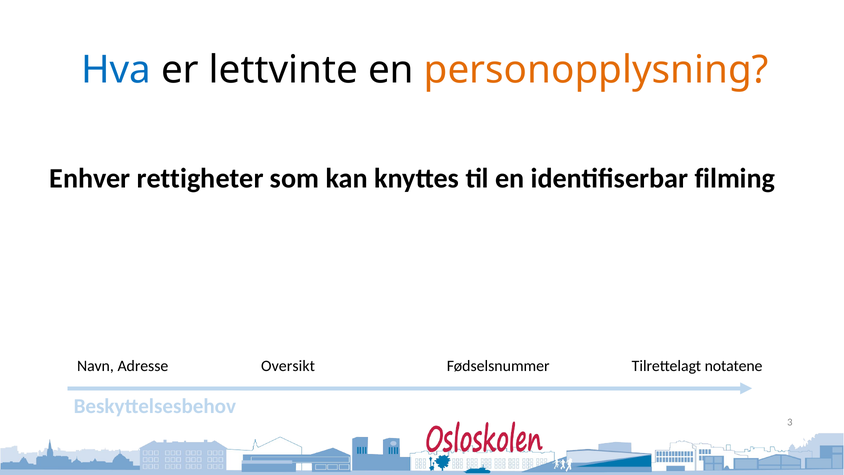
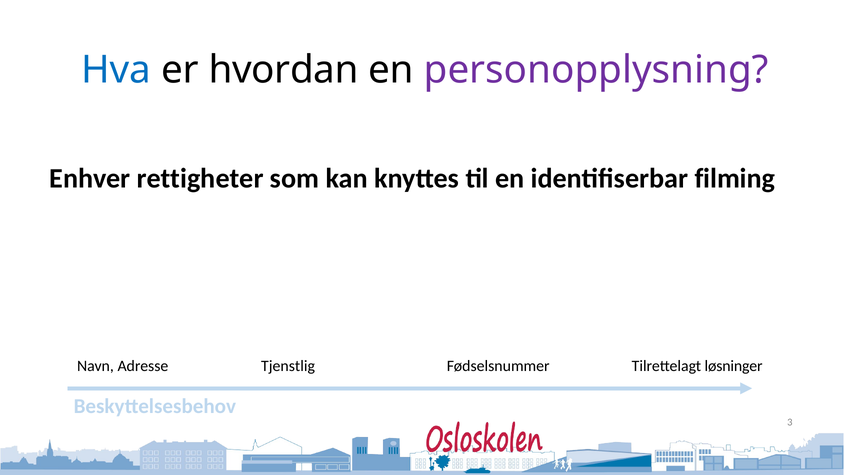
lettvinte: lettvinte -> hvordan (284, 70)
personopplysning colour: orange -> purple (596, 70)
Oversikt: Oversikt -> Tjenstlig (288, 366)
notatene: notatene -> løsninger (734, 366)
